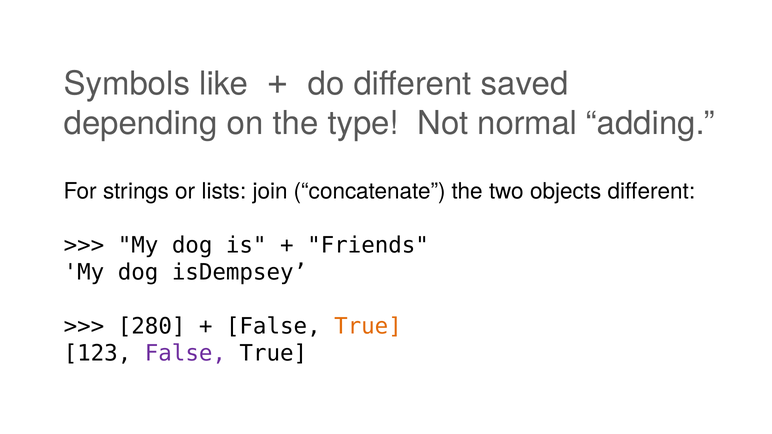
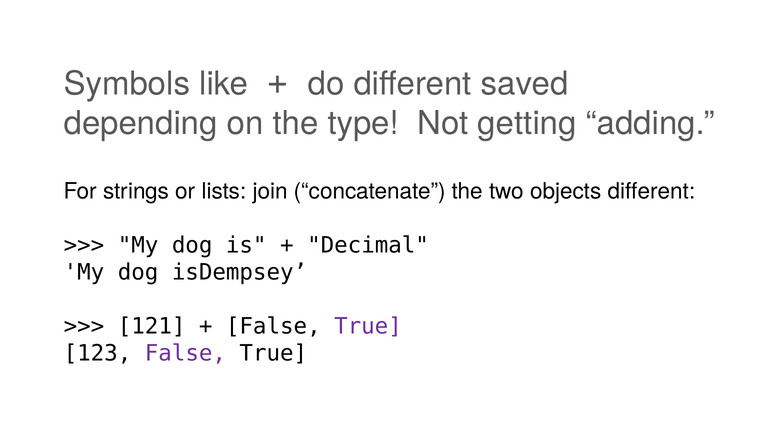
normal: normal -> getting (527, 123)
Friends: Friends -> Decimal (368, 246)
280: 280 -> 121 (152, 326)
True colour: orange -> purple (368, 326)
